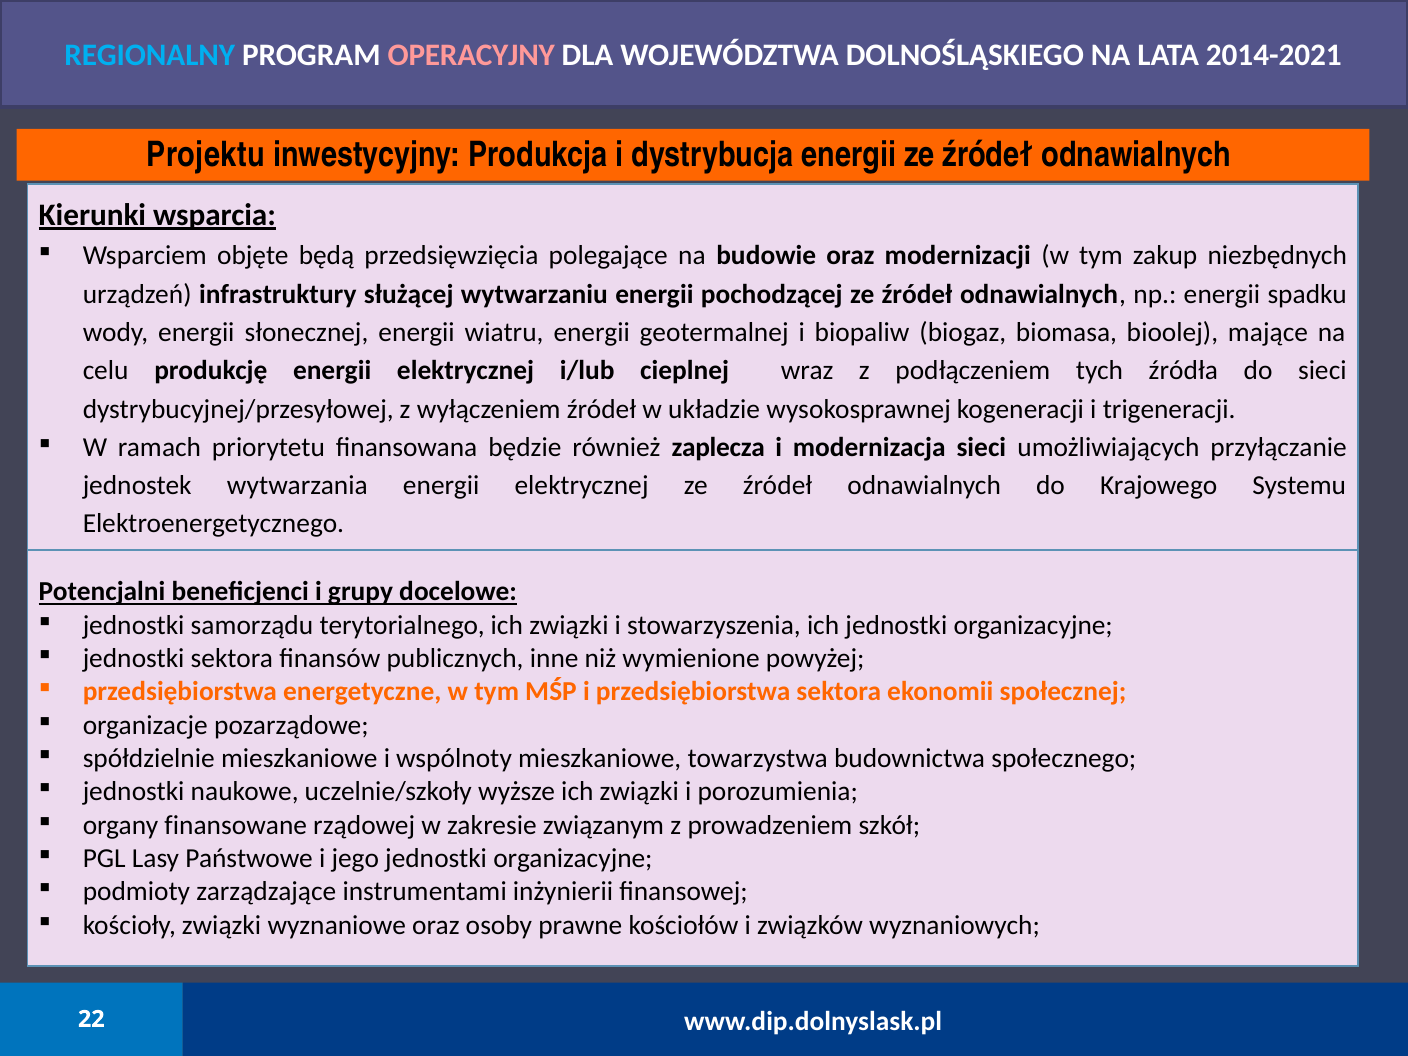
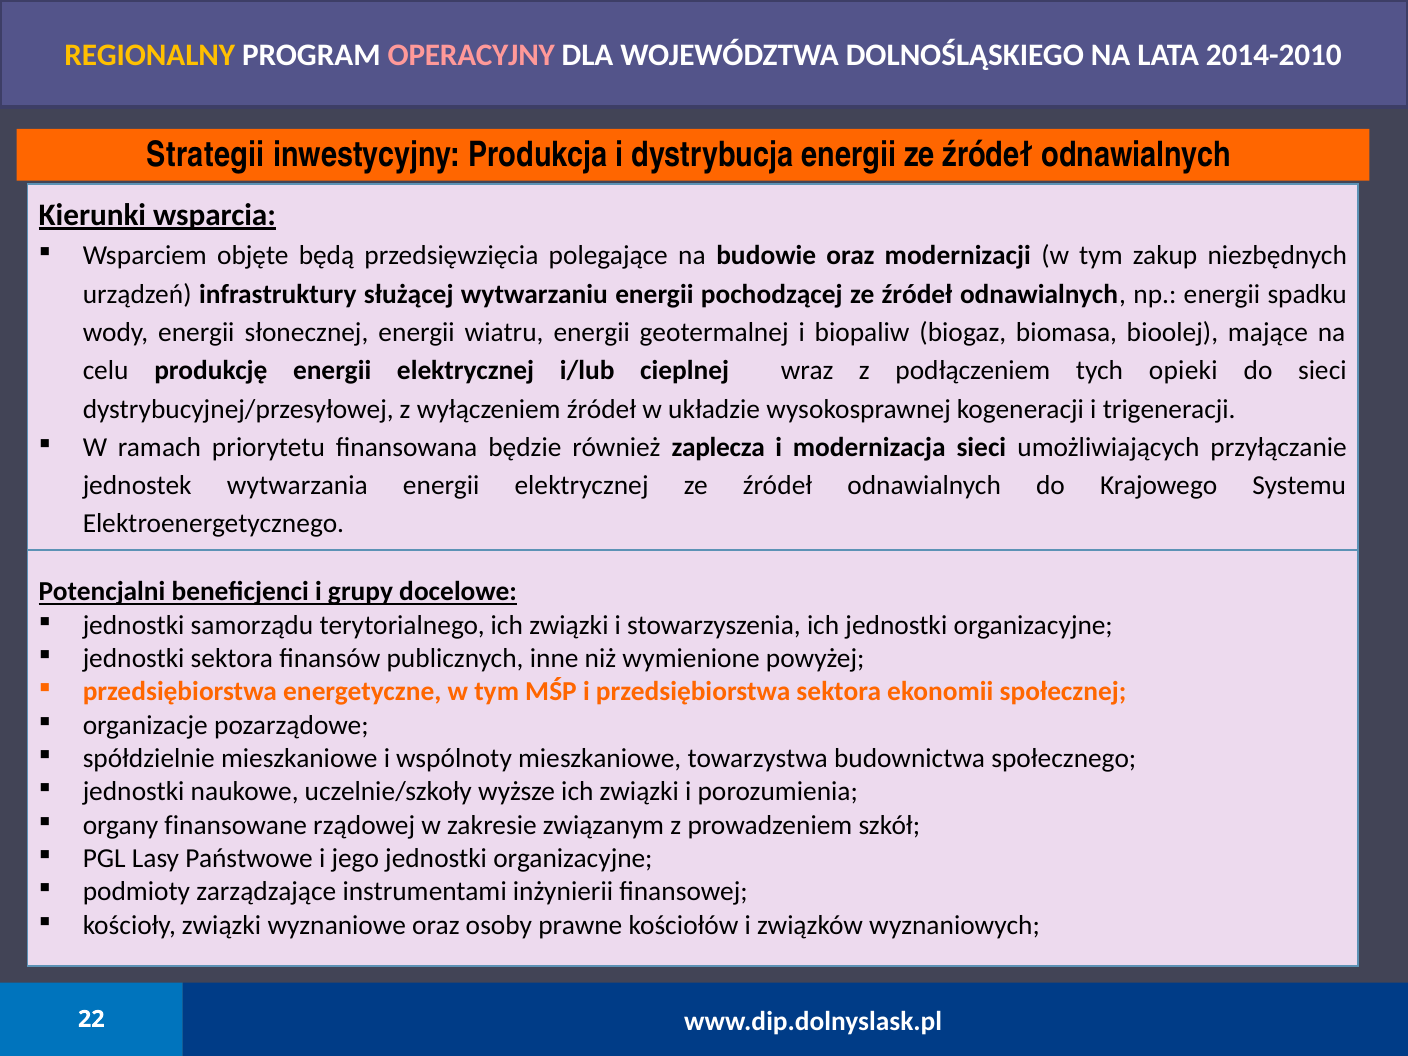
REGIONALNY colour: light blue -> yellow (150, 55)
2014-2021: 2014-2021 -> 2014-2010 (1274, 55)
Projektu: Projektu -> Strategii (206, 155)
źródła: źródła -> opieki (1183, 371)
